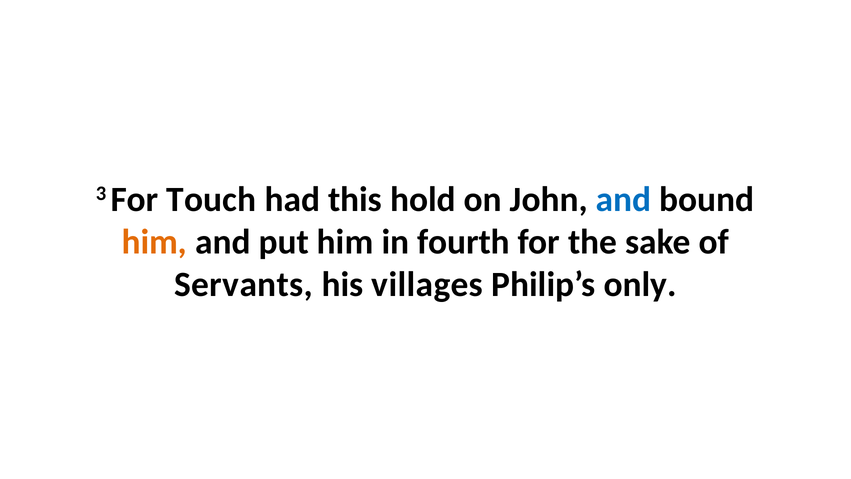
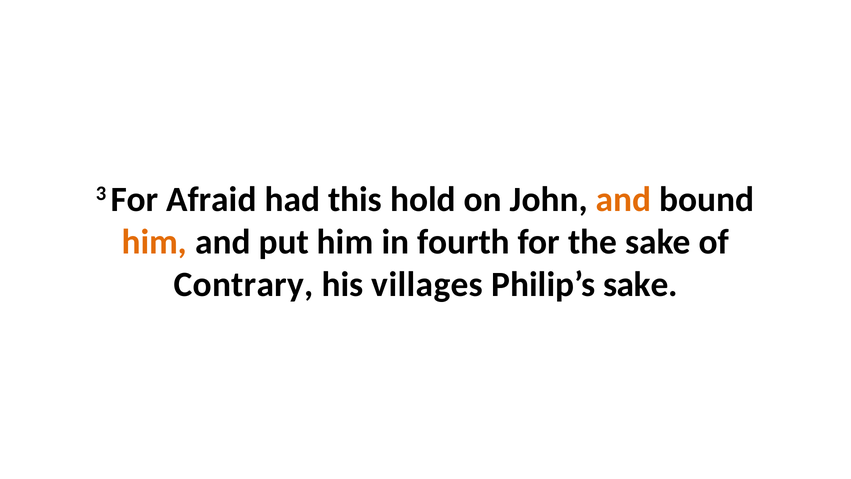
Touch: Touch -> Afraid (211, 199)
and colour: blue -> orange (624, 199)
Servants: Servants -> Contrary (244, 284)
Philip’s only: only -> sake (640, 284)
